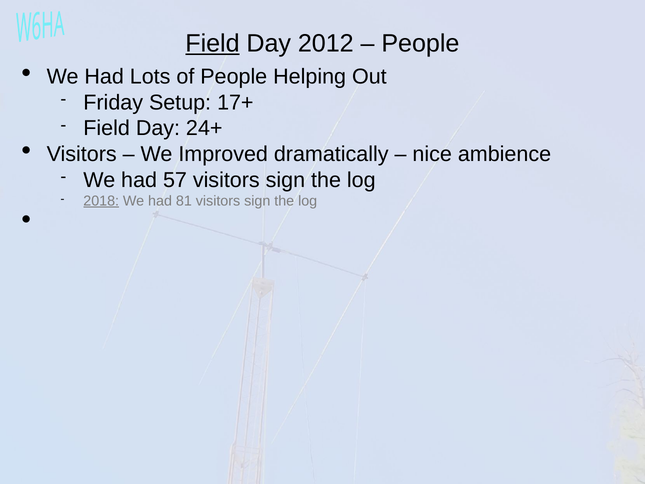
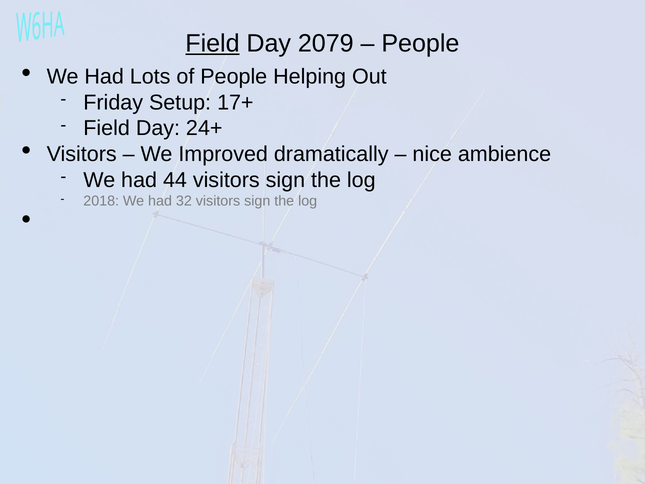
2012: 2012 -> 2079 (326, 43)
57: 57 -> 44 (175, 180)
2018 underline: present -> none (101, 201)
81: 81 -> 32 (184, 201)
